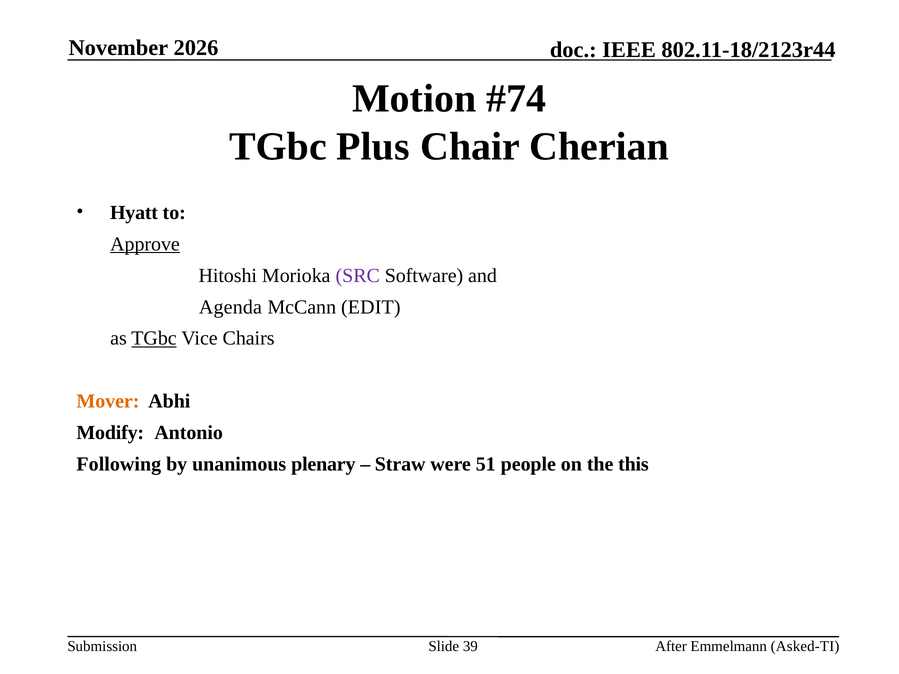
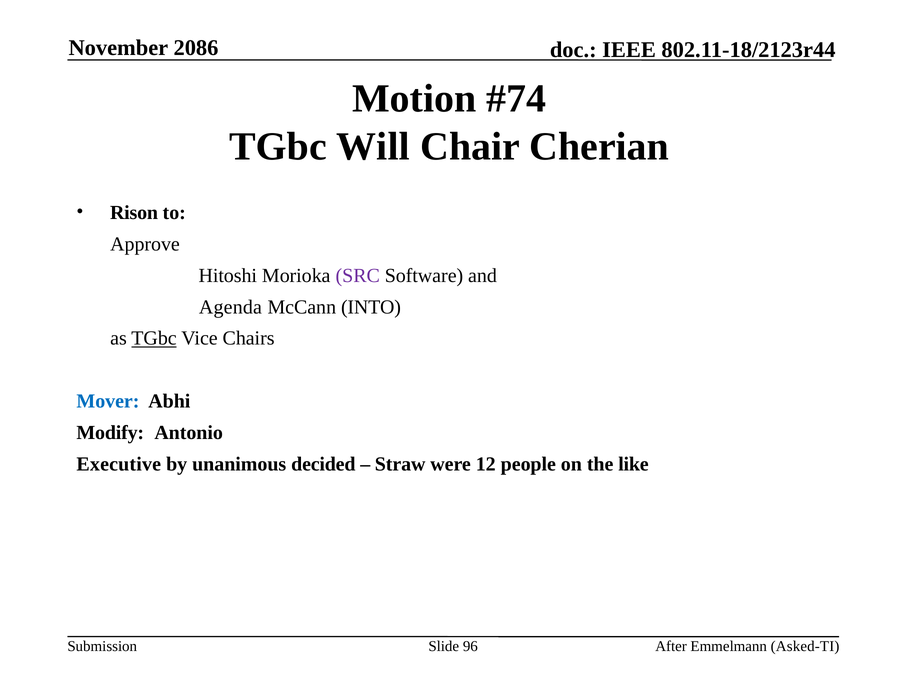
2026: 2026 -> 2086 (196, 48)
Plus: Plus -> Will (373, 147)
Hyatt: Hyatt -> Rison (134, 213)
Approve underline: present -> none (145, 244)
EDIT: EDIT -> INTO (371, 307)
Mover colour: orange -> blue (108, 401)
Following: Following -> Executive (119, 464)
plenary: plenary -> decided (323, 464)
51: 51 -> 12 (486, 464)
this: this -> like (633, 464)
39: 39 -> 96 (470, 647)
